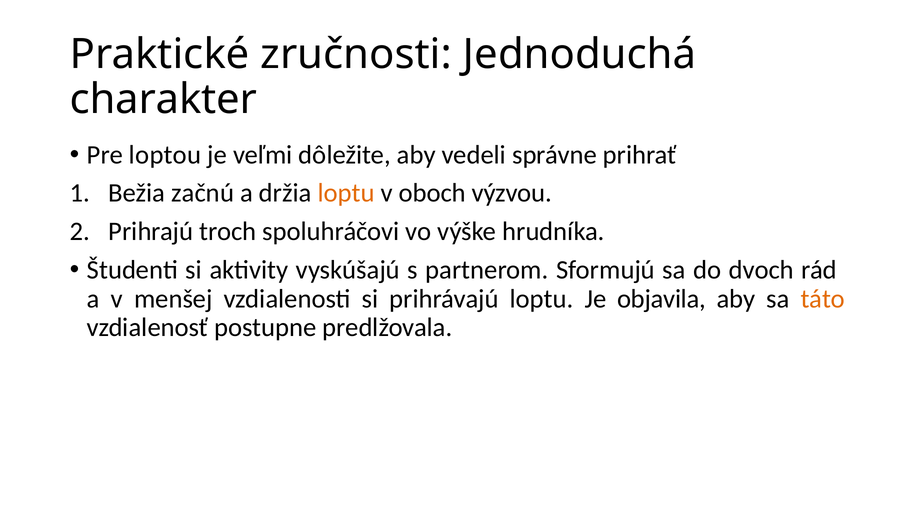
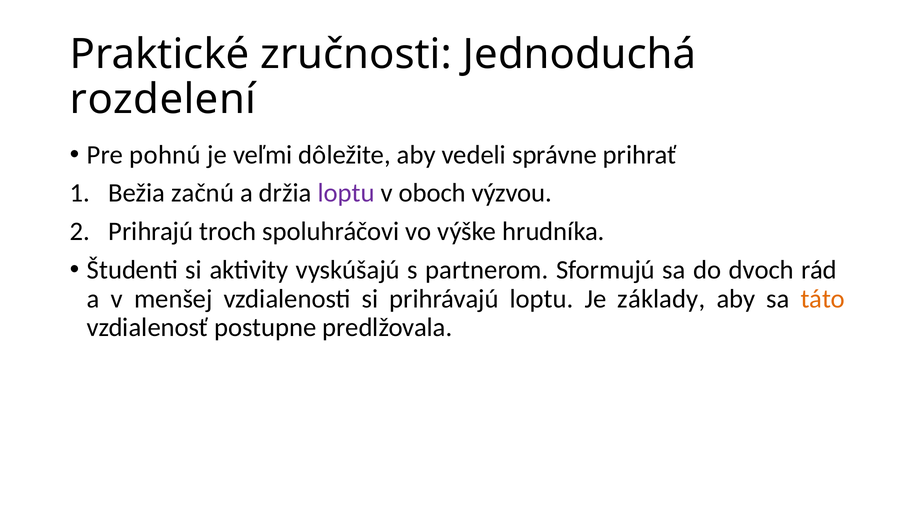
charakter: charakter -> rozdelení (163, 100)
loptou: loptou -> pohnú (165, 155)
loptu colour: orange -> purple (346, 193)
objavila: objavila -> základy (661, 299)
